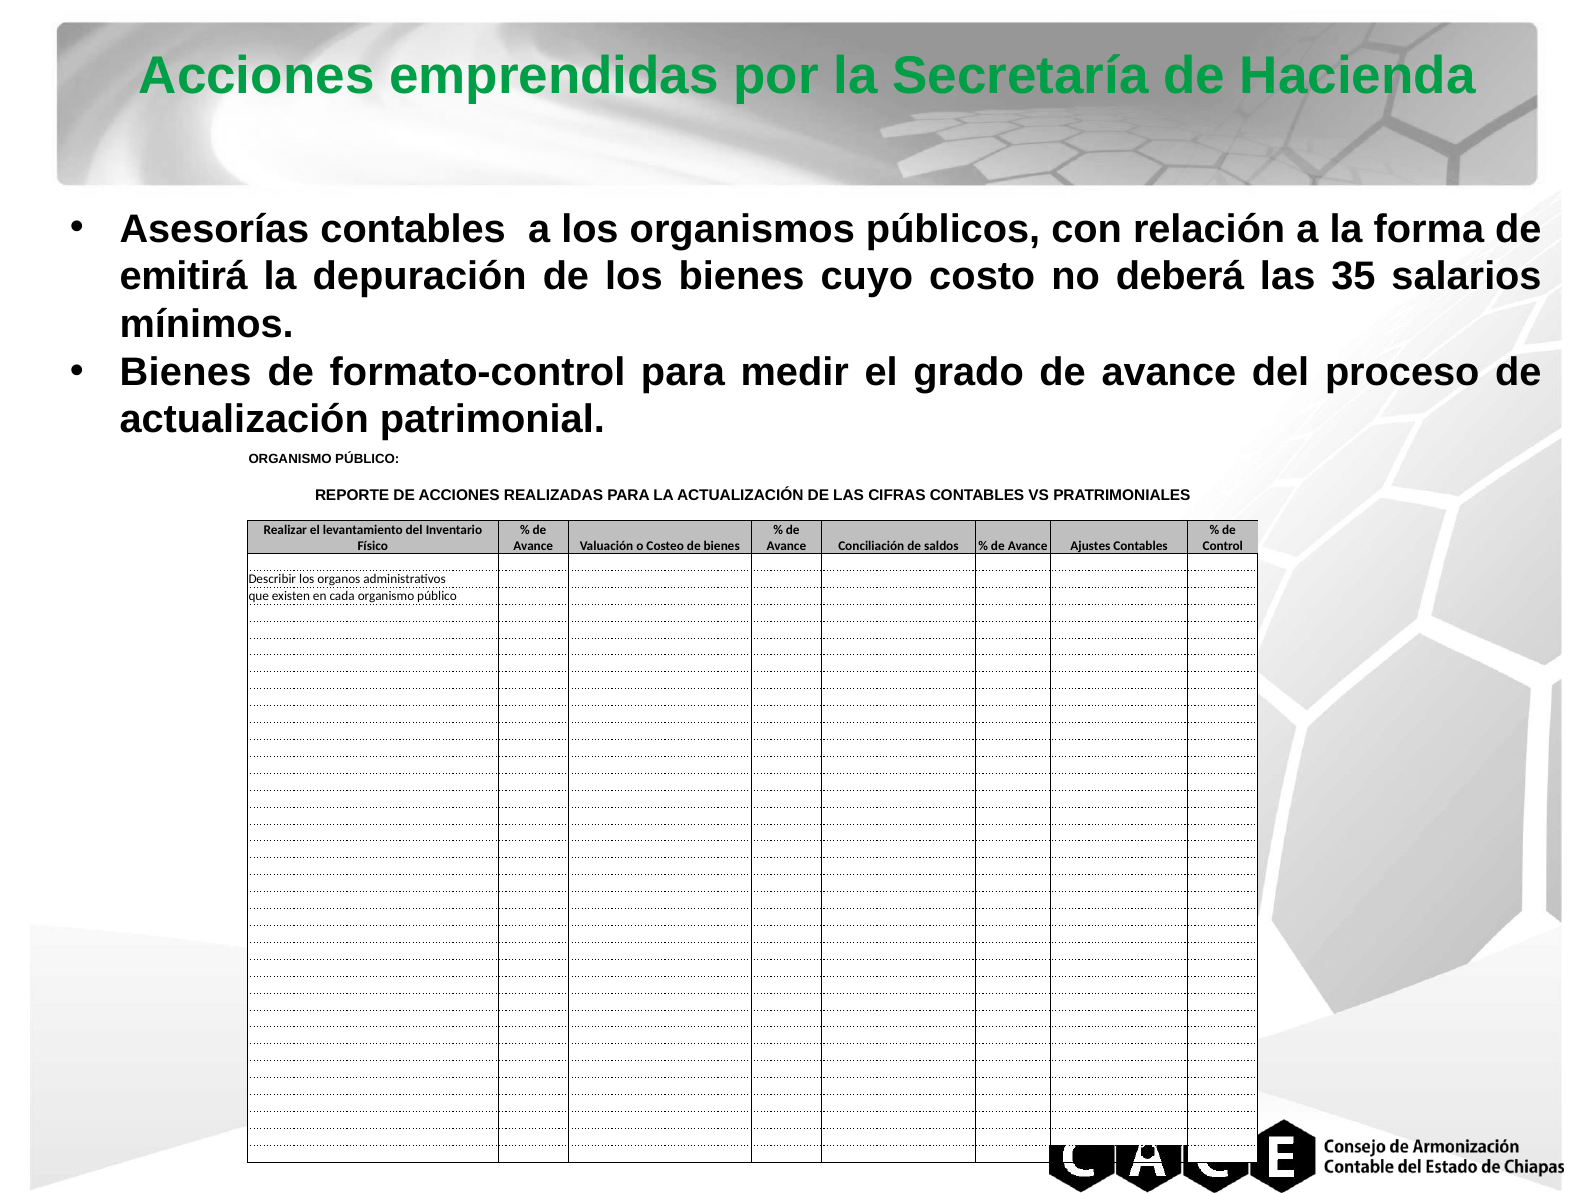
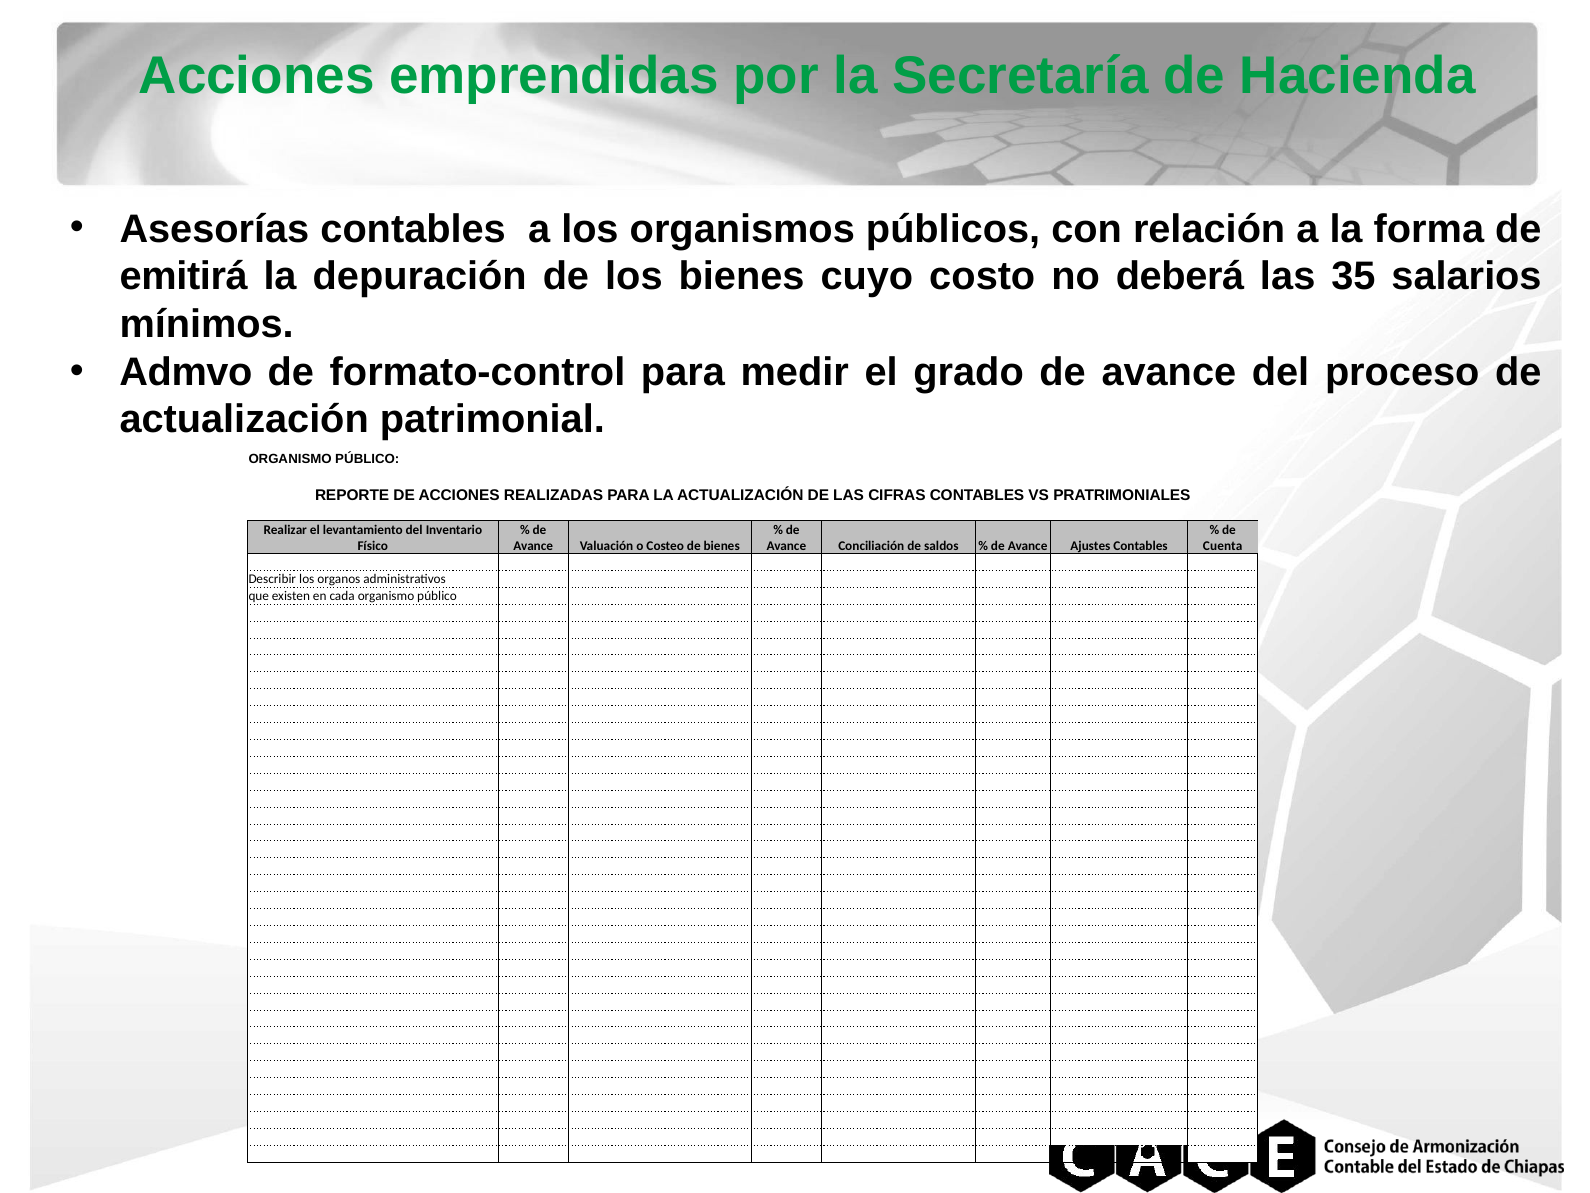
Bienes: Bienes -> Admvo (186, 372)
Control: Control -> Cuenta (1223, 546)
